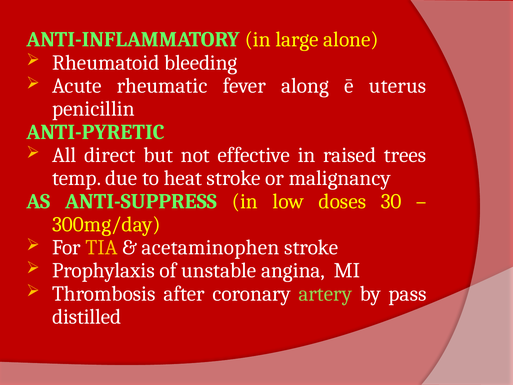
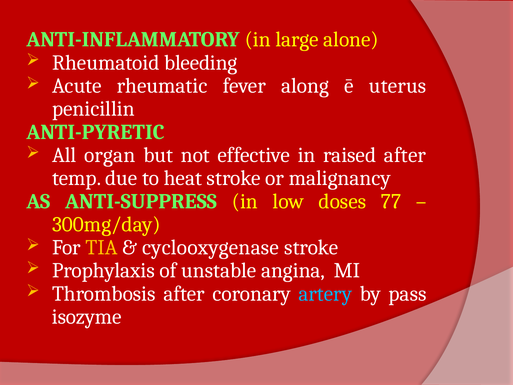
direct: direct -> organ (110, 155)
raised trees: trees -> after (405, 155)
30: 30 -> 77 (391, 201)
acetaminophen: acetaminophen -> cyclooxygenase (211, 247)
artery colour: light green -> light blue (325, 294)
distilled: distilled -> isozyme (87, 317)
